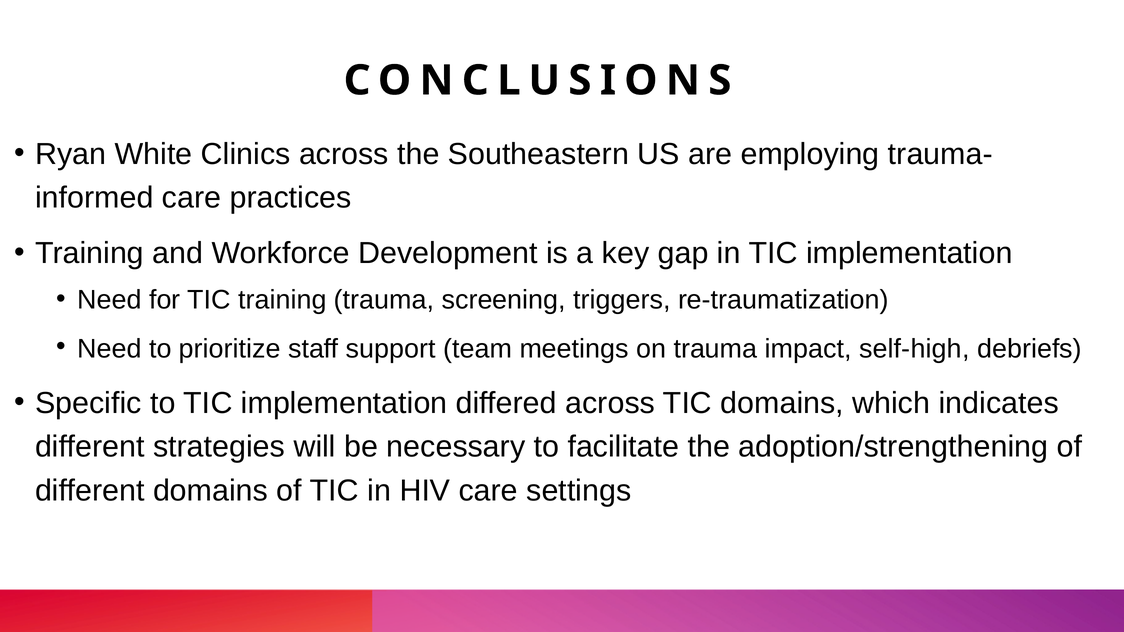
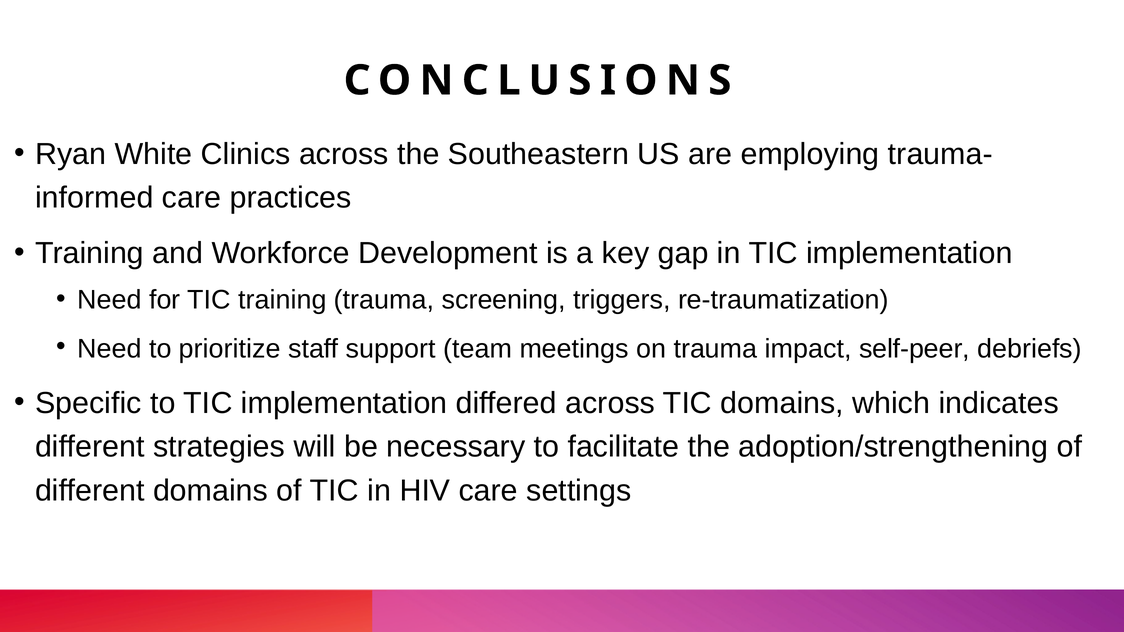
self-high: self-high -> self-peer (914, 349)
